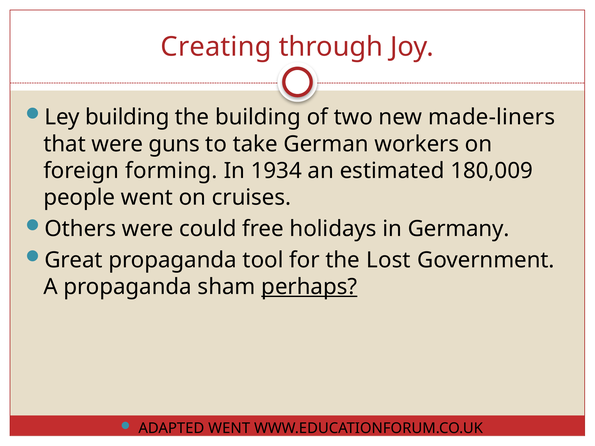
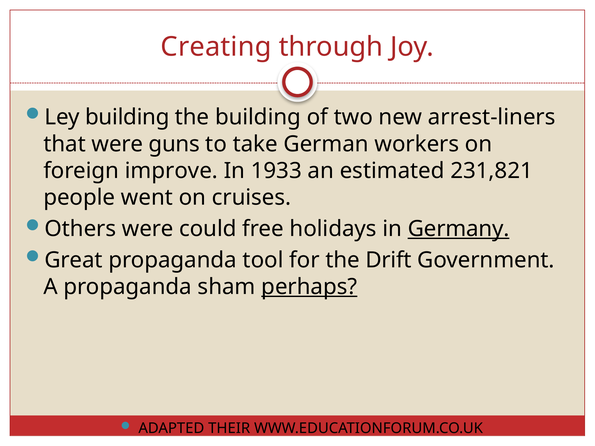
made-liners: made-liners -> arrest-liners (492, 117)
forming: forming -> improve (171, 171)
1934: 1934 -> 1933 (276, 171)
180,009: 180,009 -> 231,821 (492, 171)
Germany underline: none -> present (459, 229)
Lost: Lost -> Drift (389, 260)
ADAPTED WENT: WENT -> THEIR (229, 428)
